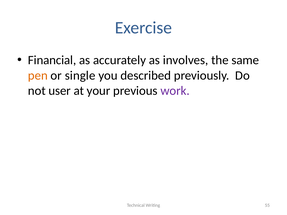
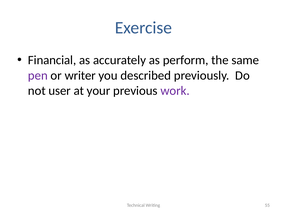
involves: involves -> perform (186, 60)
pen colour: orange -> purple (38, 76)
single: single -> writer (80, 76)
